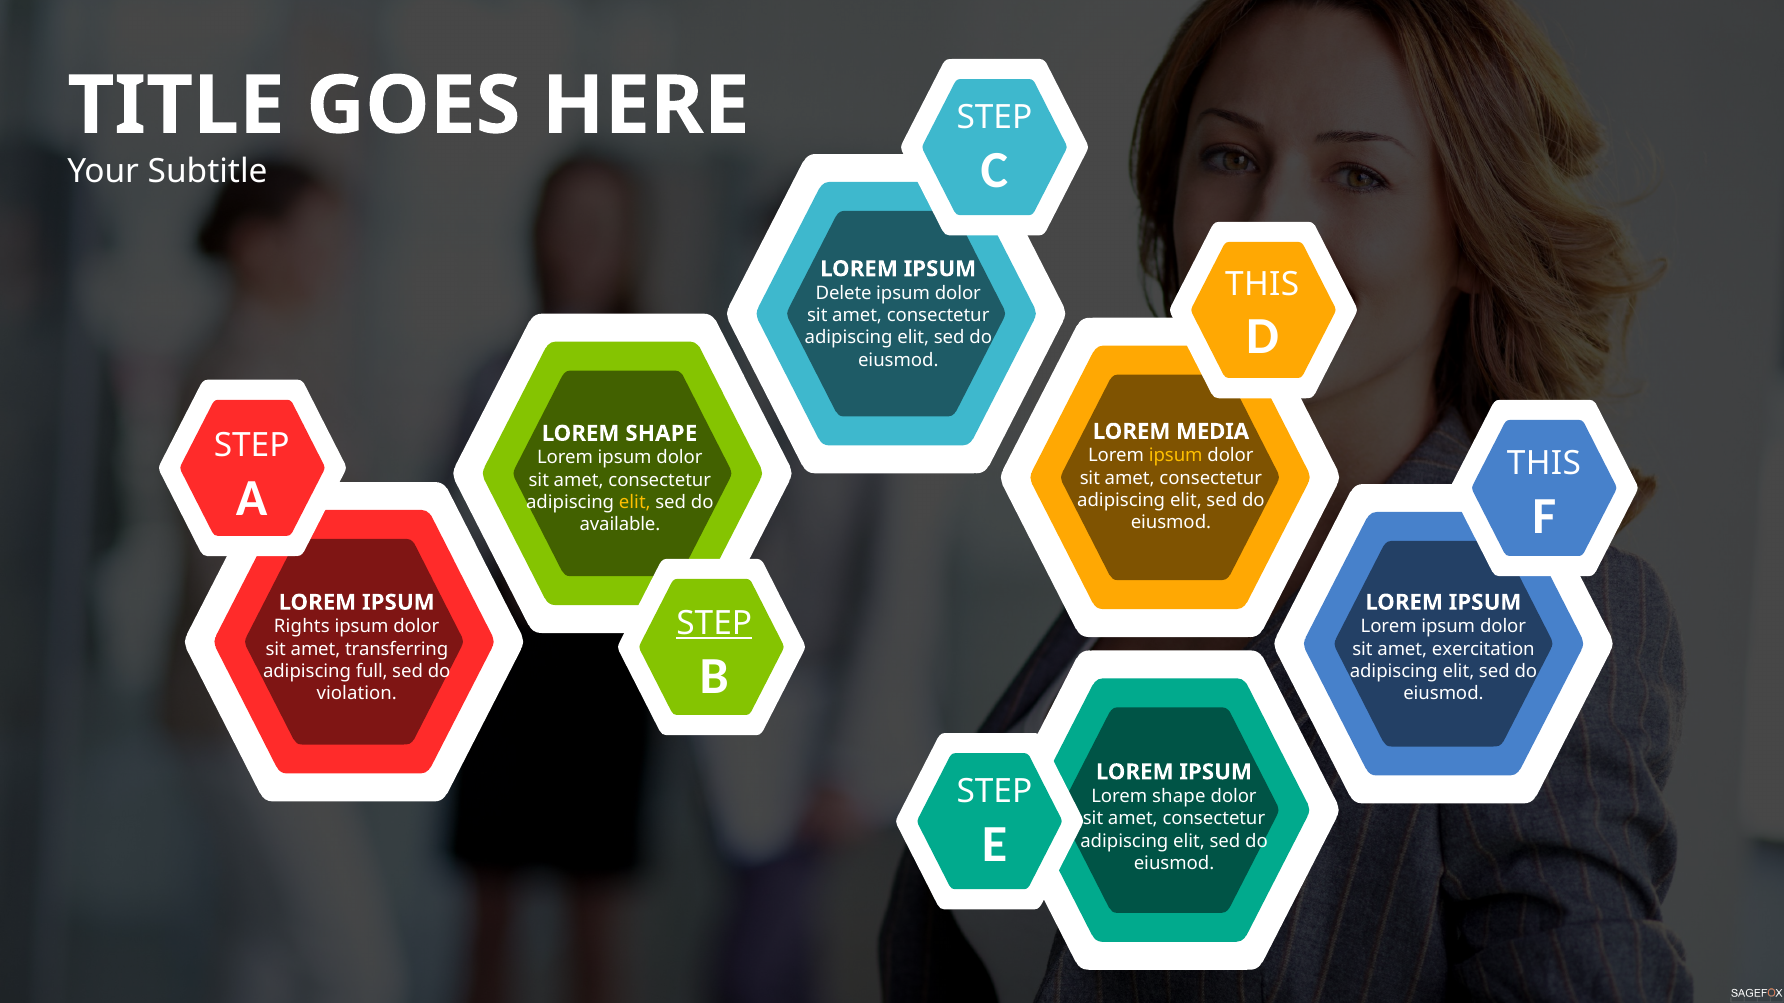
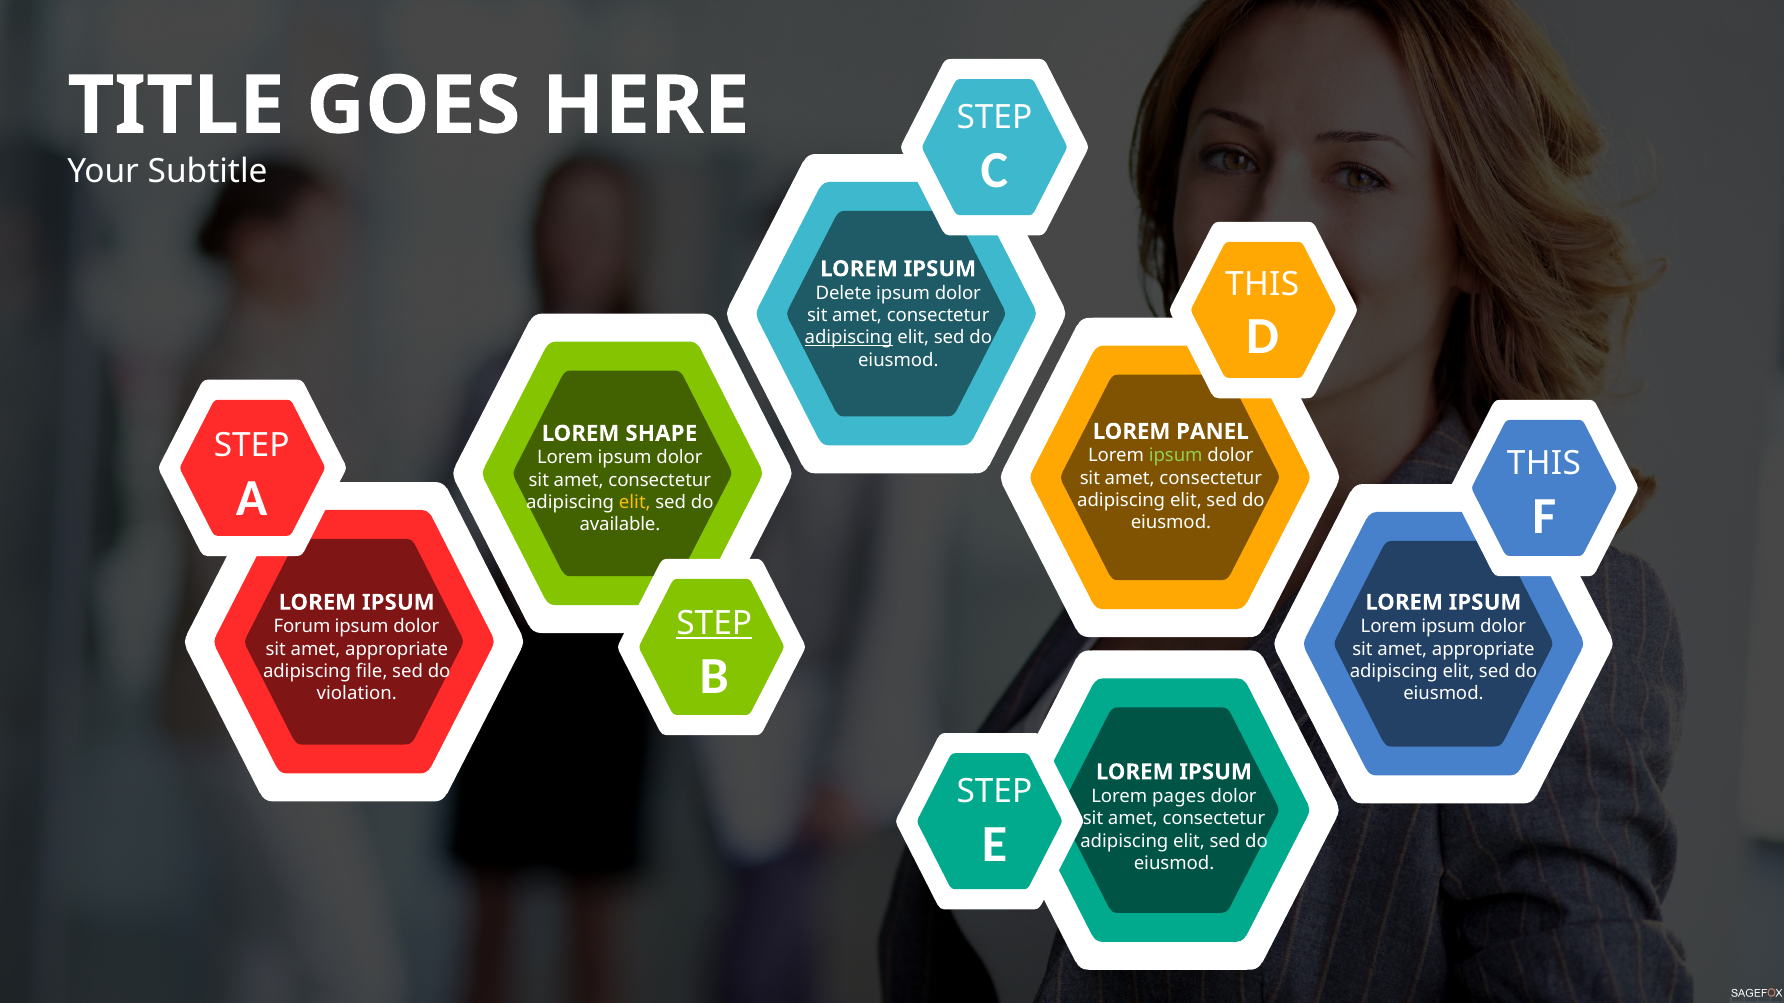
adipiscing underline: none -> present (849, 338)
MEDIA: MEDIA -> PANEL (1212, 432)
ipsum colour: yellow -> light green (1176, 456)
Rights: Rights -> Forum (302, 627)
exercitation: exercitation -> appropriate (1483, 649)
transferring: transferring -> appropriate (397, 649)
full: full -> file (372, 672)
shape: shape -> pages (1179, 797)
